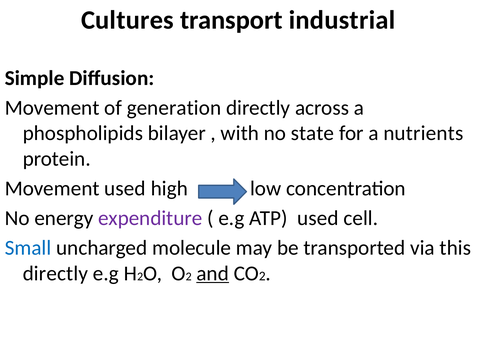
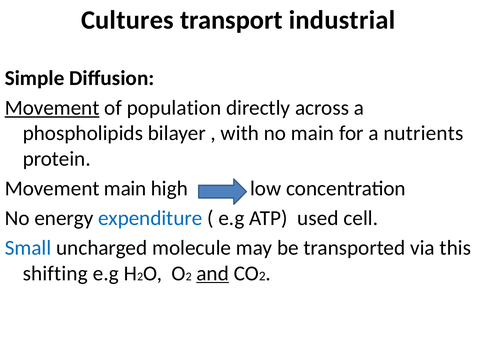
Movement underline: none -> present (52, 108)
generation: generation -> population (174, 108)
no state: state -> main (312, 133)
Movement used: used -> main (125, 188)
expenditure colour: purple -> blue (150, 218)
directly: directly -> shifting (55, 273)
